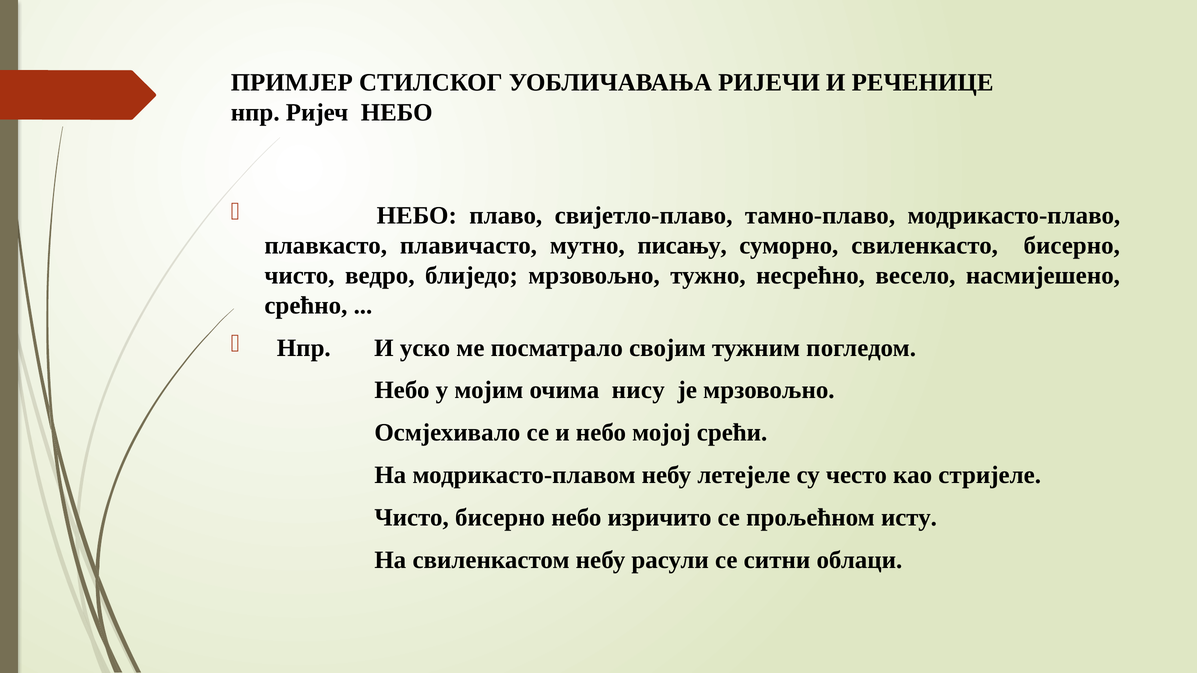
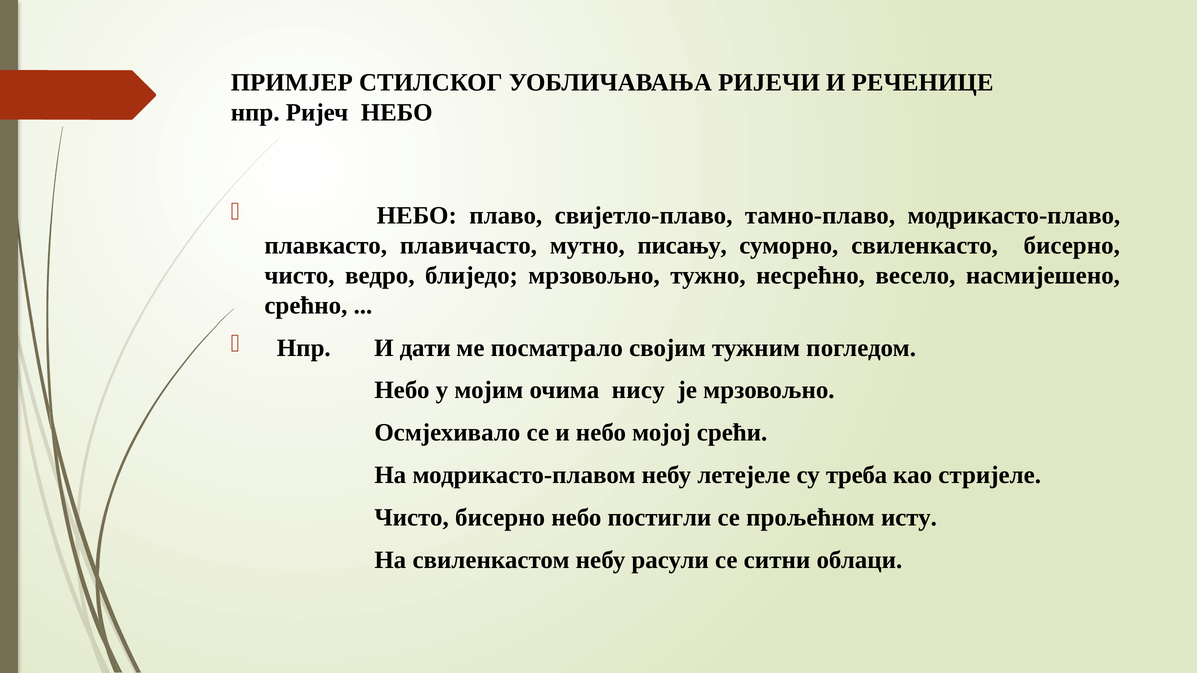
уско: уско -> дати (425, 348)
често: често -> треба (857, 475)
изричито: изричито -> постигли (659, 518)
